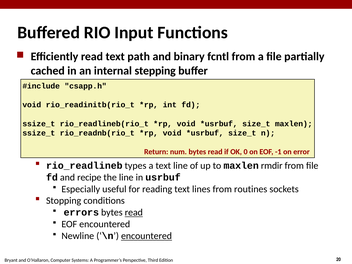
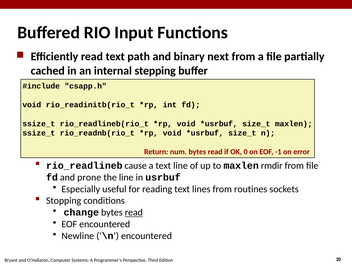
fcntl: fcntl -> next (218, 57)
types: types -> cause (136, 166)
recipe: recipe -> prone (89, 177)
errors: errors -> change (81, 213)
encountered underline: present -> none (147, 236)
